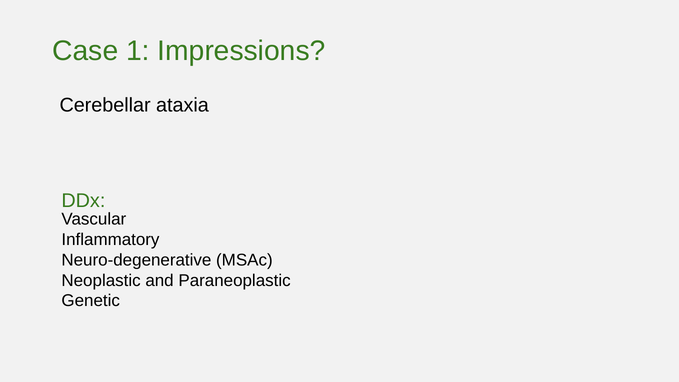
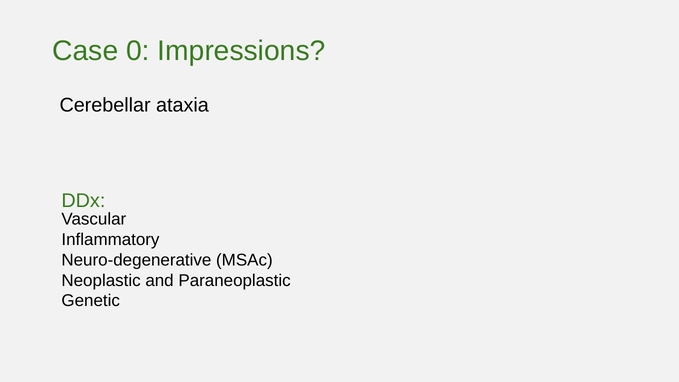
1: 1 -> 0 (138, 51)
